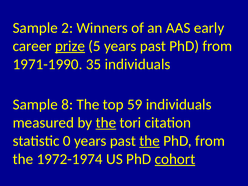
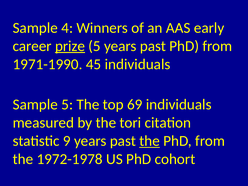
2: 2 -> 4 (67, 28)
35: 35 -> 45 (94, 64)
Sample 8: 8 -> 5 (67, 104)
59: 59 -> 69 (135, 104)
the underline: present -> none (106, 123)
0: 0 -> 9 (67, 141)
1972-1974: 1972-1974 -> 1972-1978 (70, 159)
cohort underline: present -> none (175, 159)
